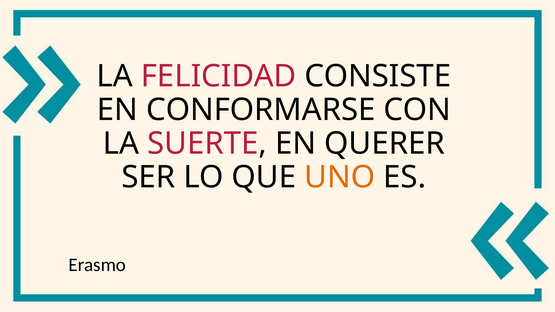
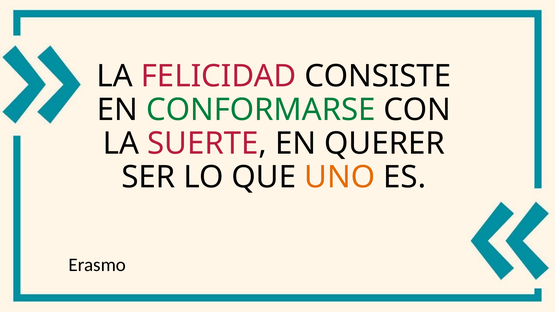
CONFORMARSE colour: black -> green (261, 110)
